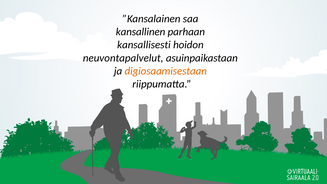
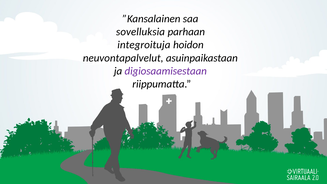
kansallinen: kansallinen -> sovelluksia (140, 32)
kansallisesti: kansallisesti -> integroituja (144, 45)
digiosaamisestaan colour: orange -> purple (166, 71)
